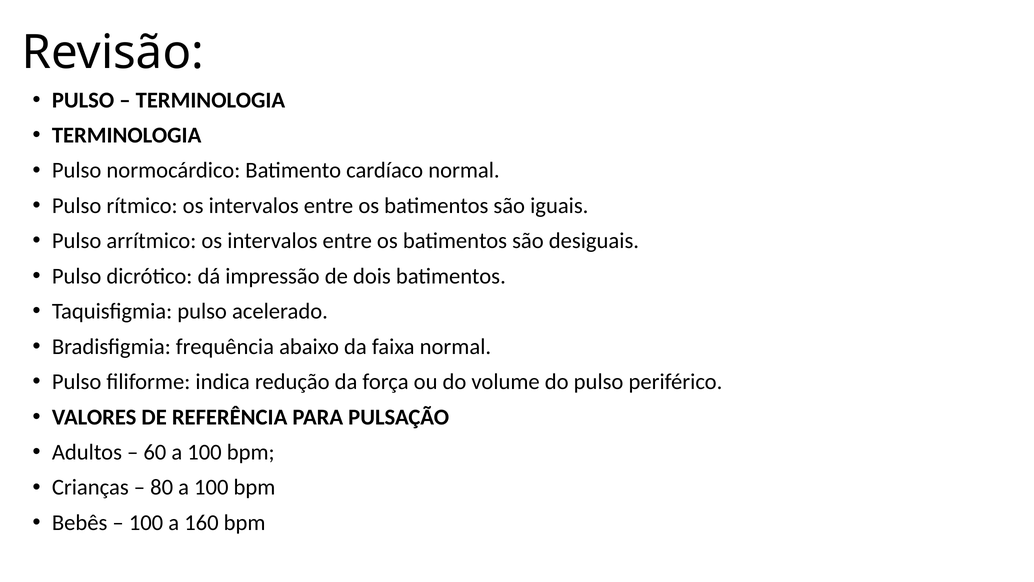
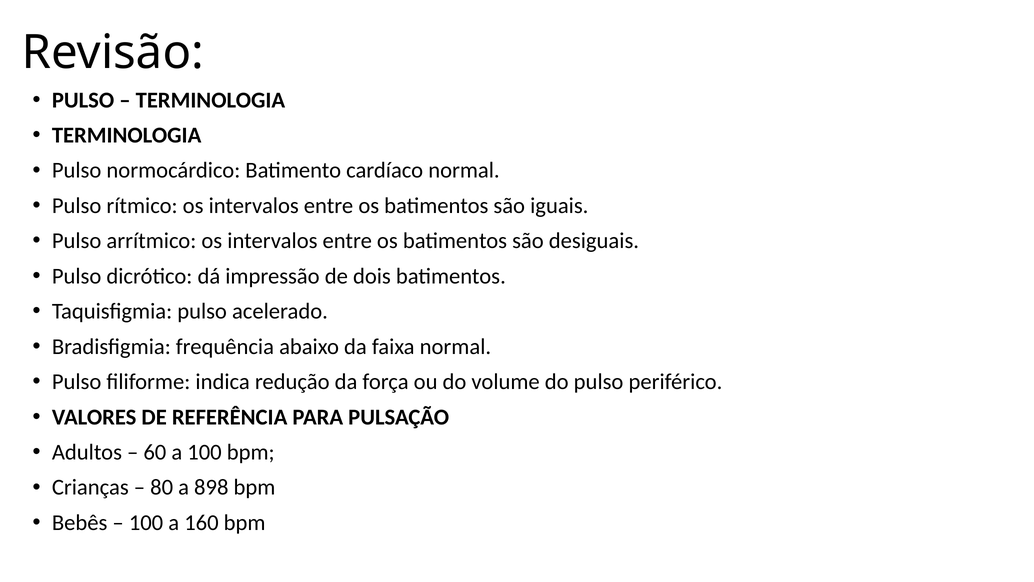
80 a 100: 100 -> 898 (211, 487)
